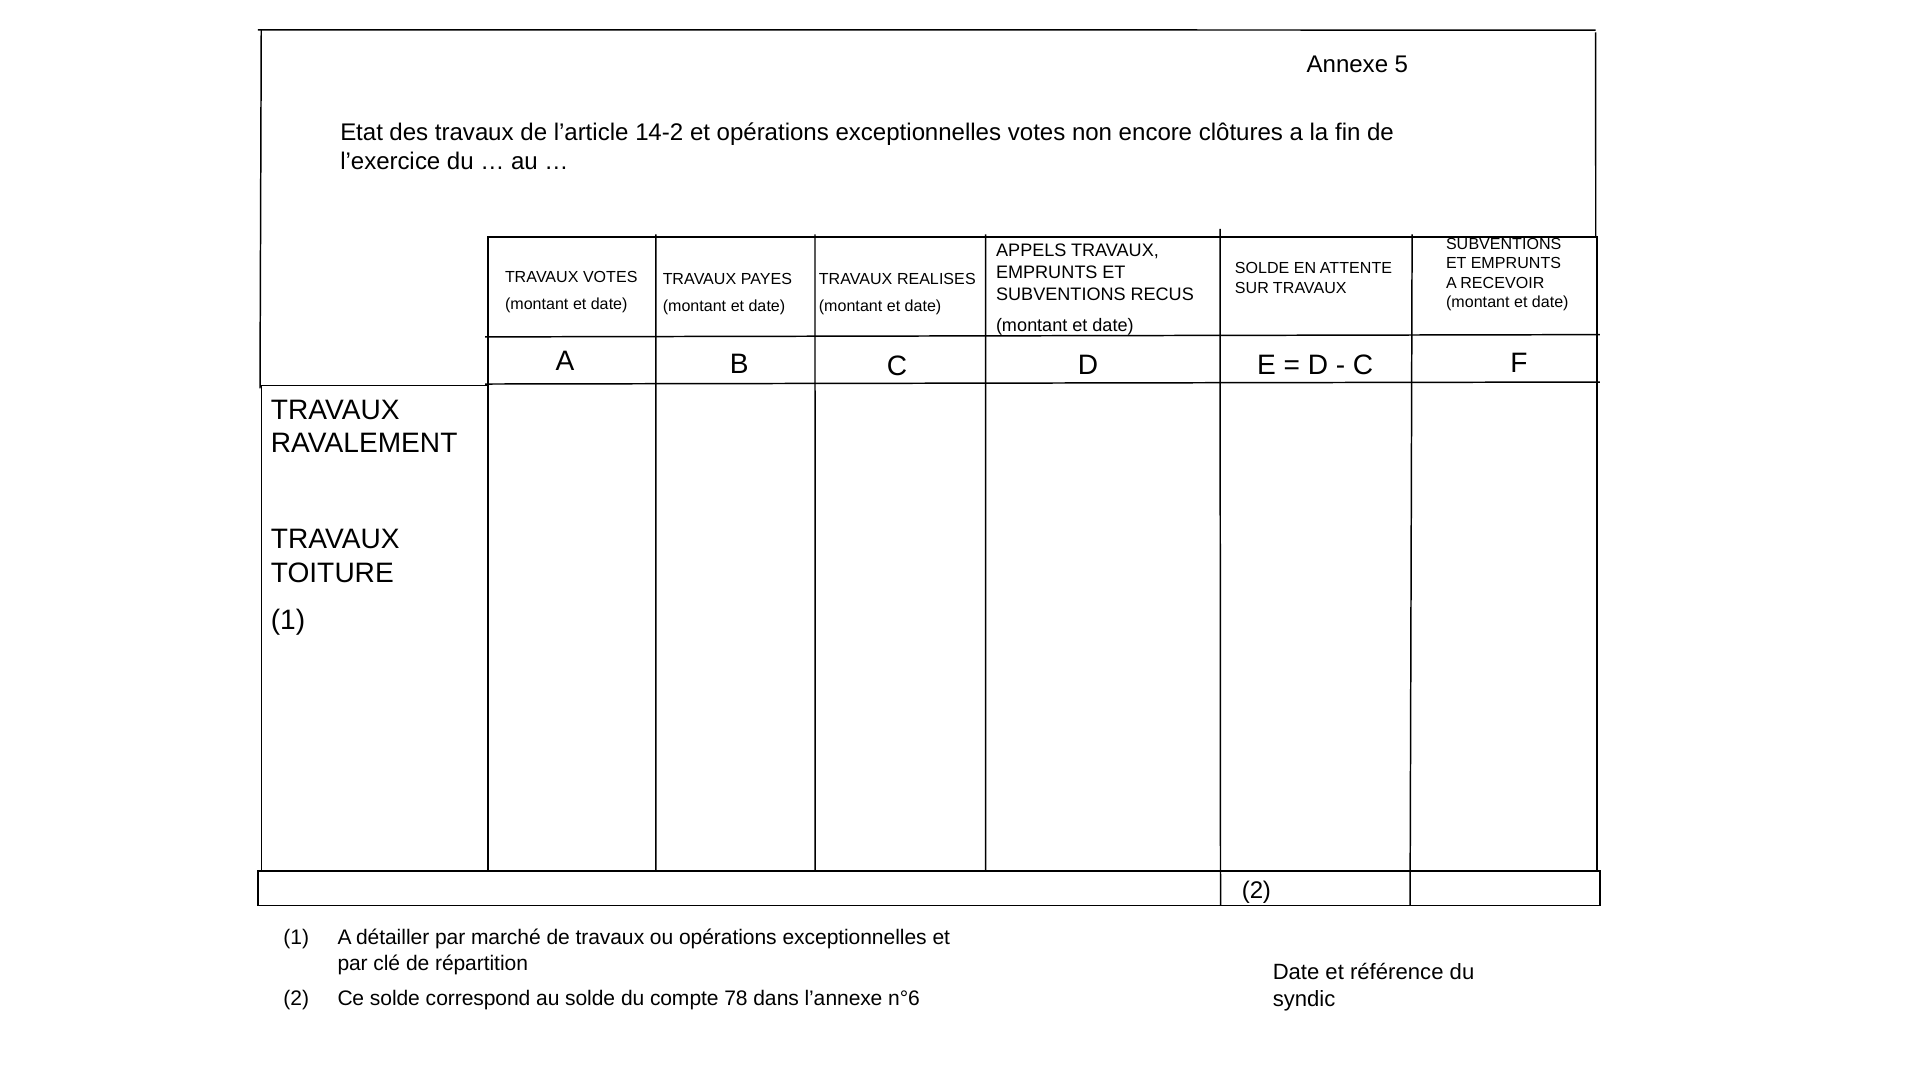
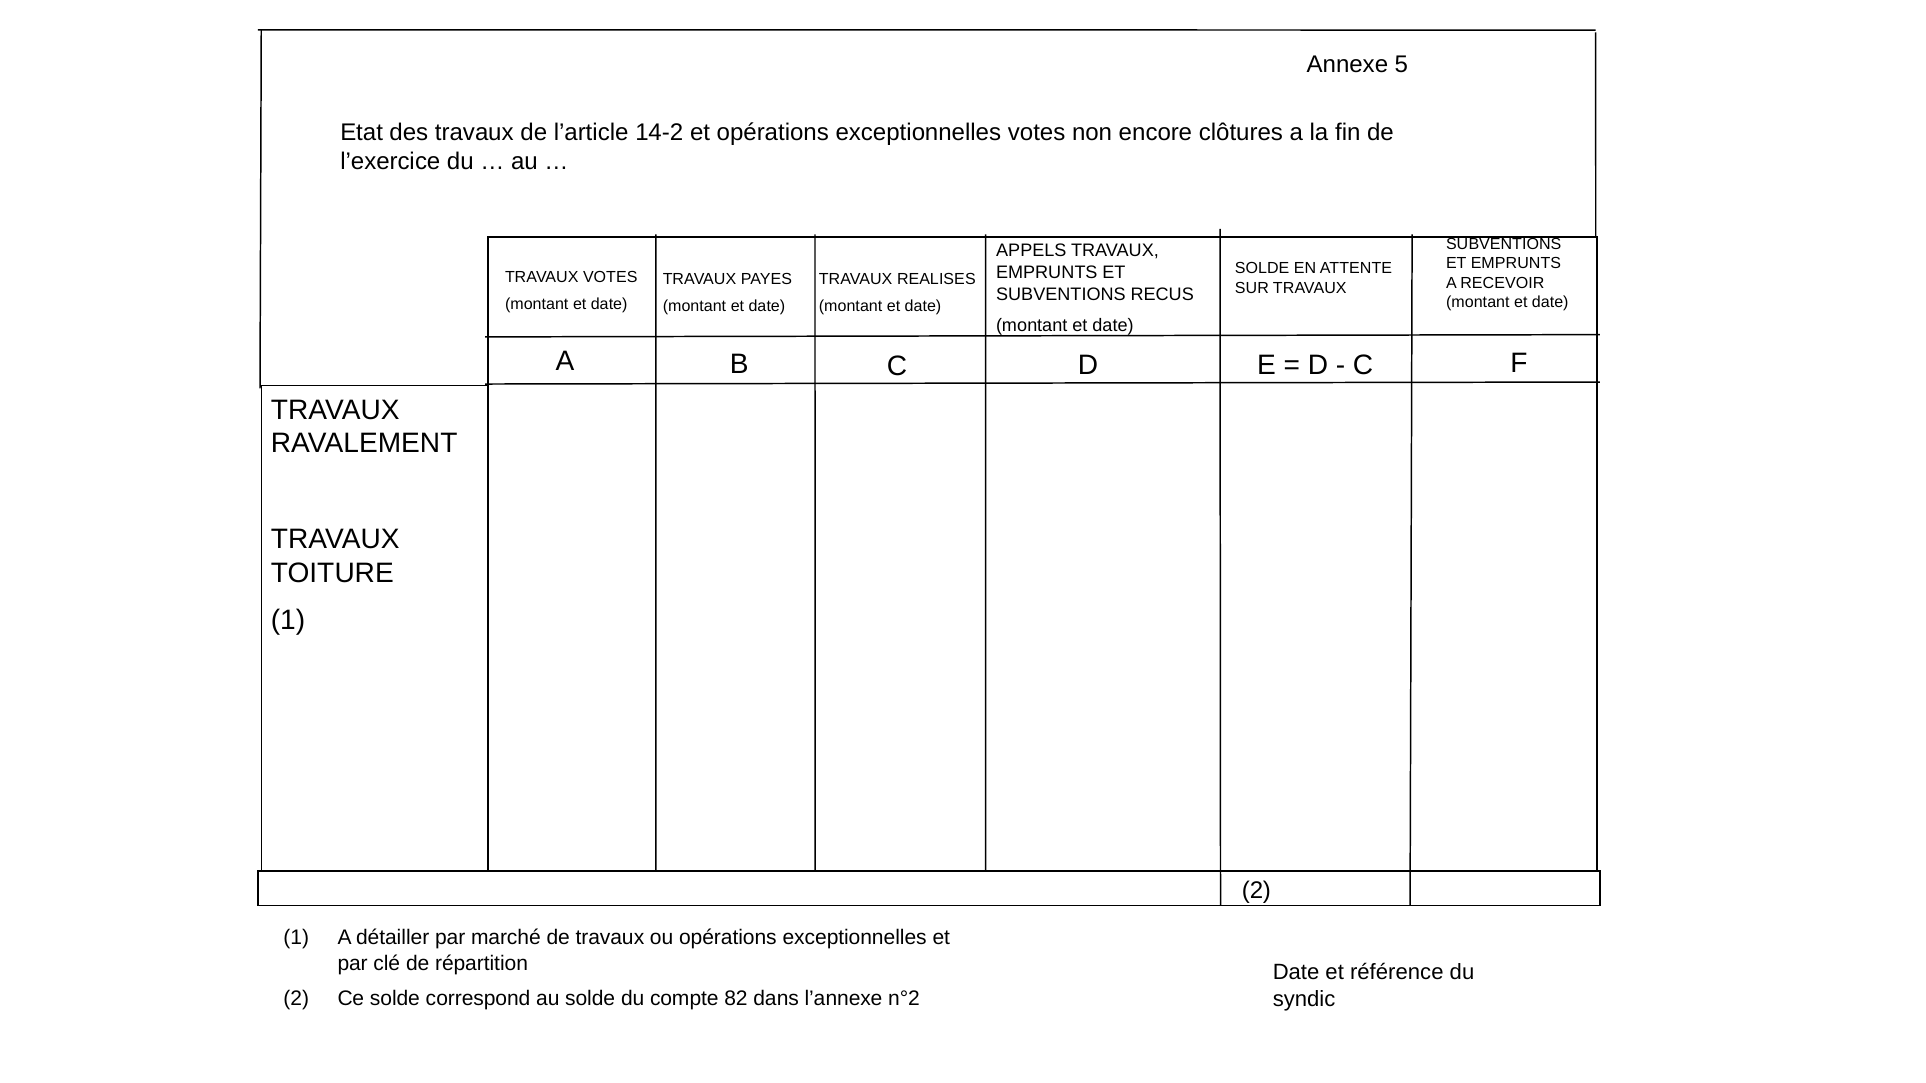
78: 78 -> 82 (736, 999)
n°6: n°6 -> n°2 (904, 999)
